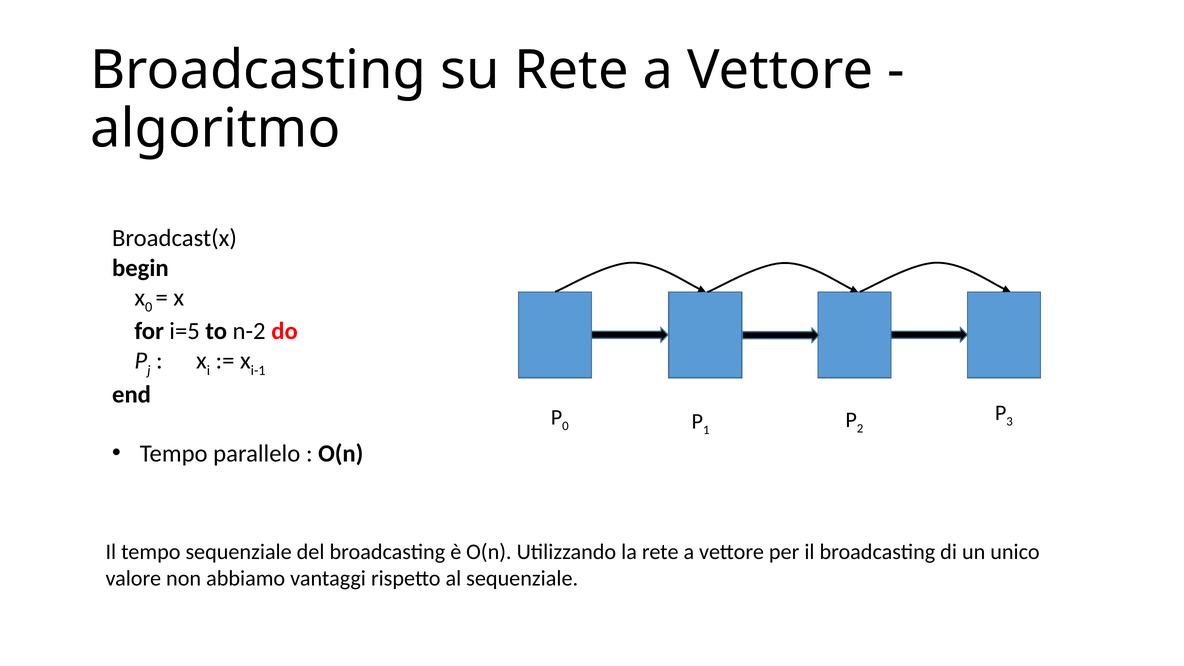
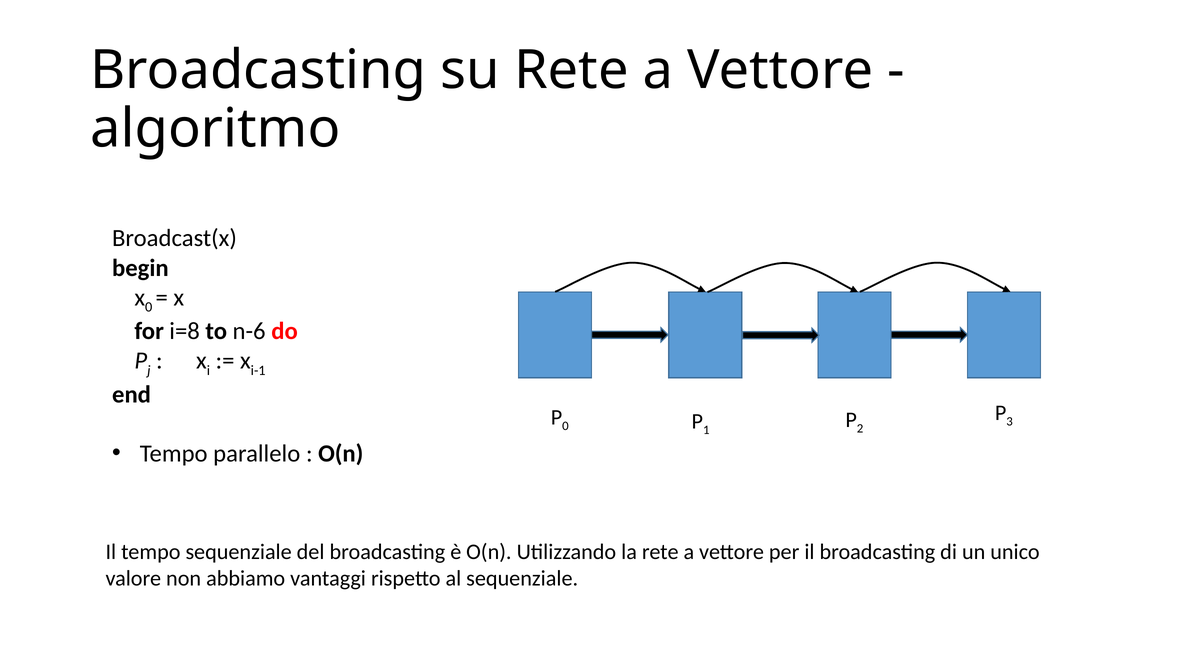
i=5: i=5 -> i=8 (185, 331)
n-2: n-2 -> n-6 (249, 331)
